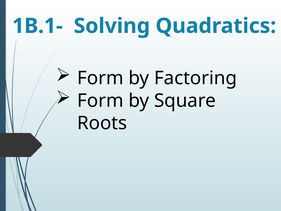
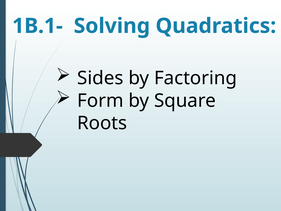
Form: Form -> Sides (100, 78)
